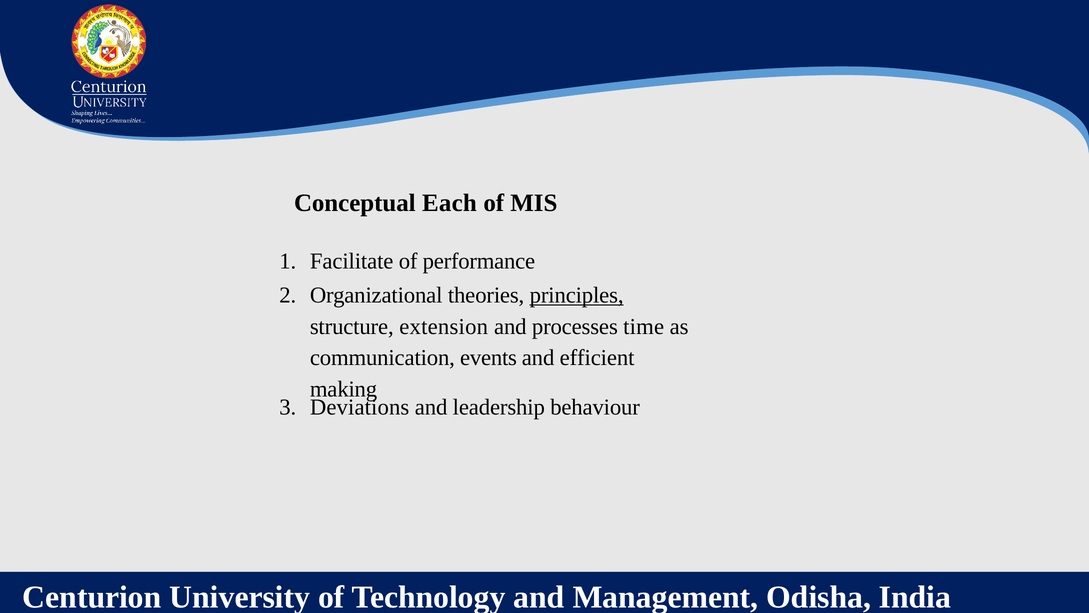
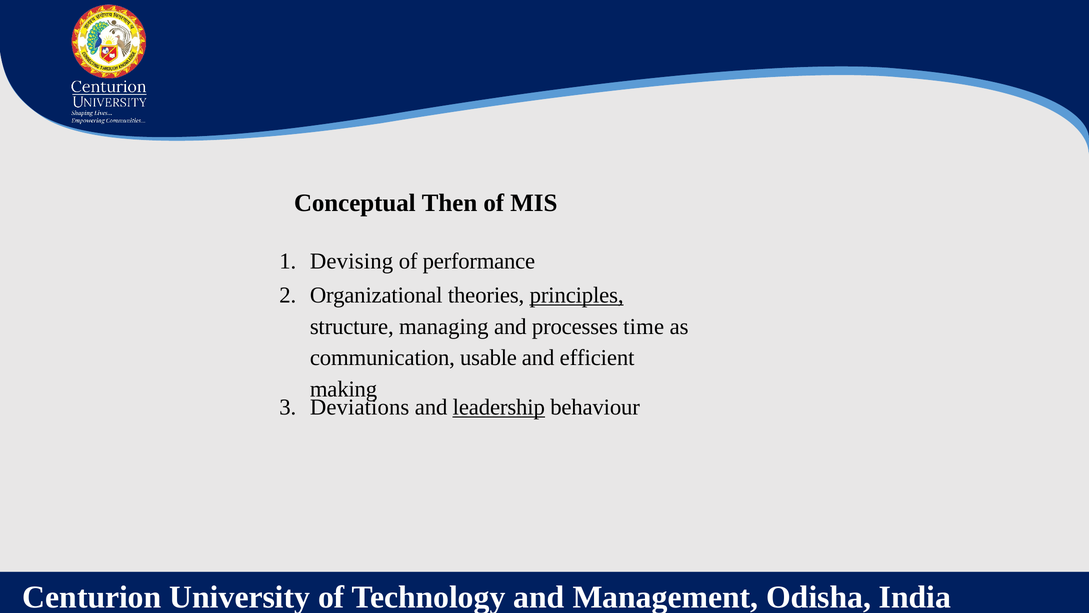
Each: Each -> Then (450, 203)
Facilitate: Facilitate -> Devising (352, 261)
extension: extension -> managing (444, 326)
events: events -> usable (488, 358)
leadership underline: none -> present (499, 407)
